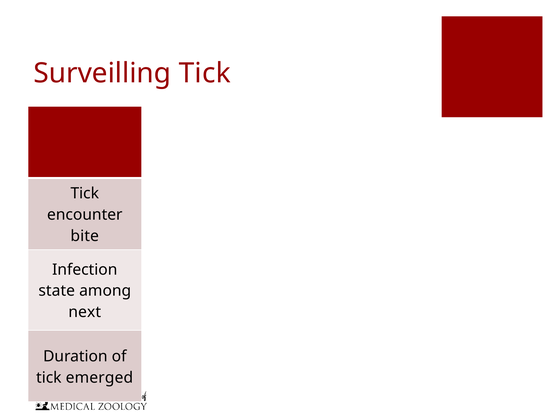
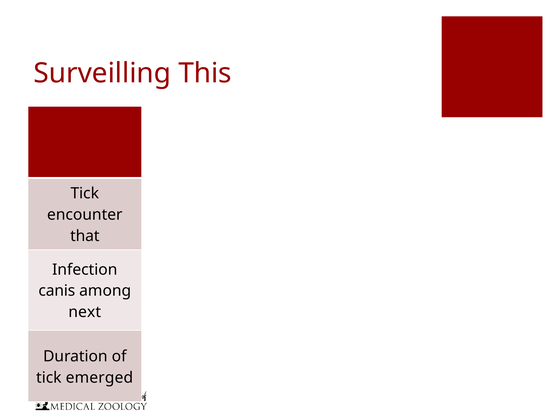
Surveilling Tick: Tick -> This (205, 73)
bite: bite -> that (85, 236)
state: state -> canis (57, 291)
